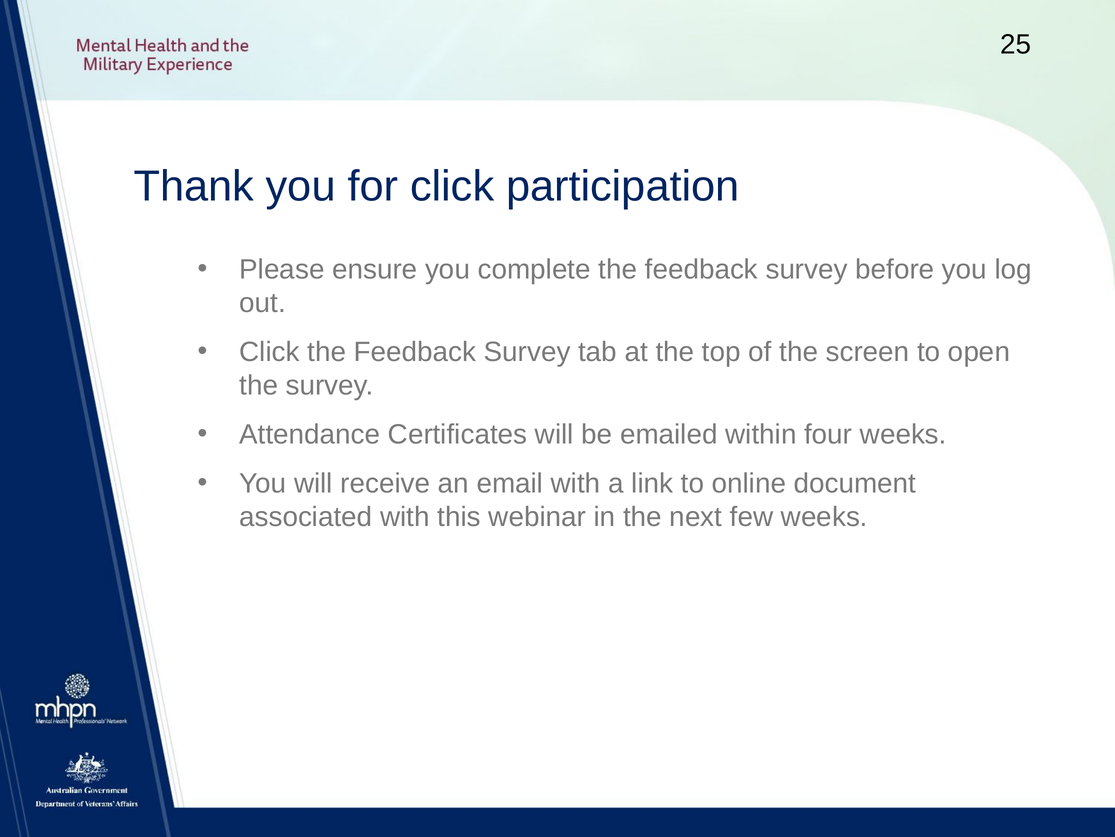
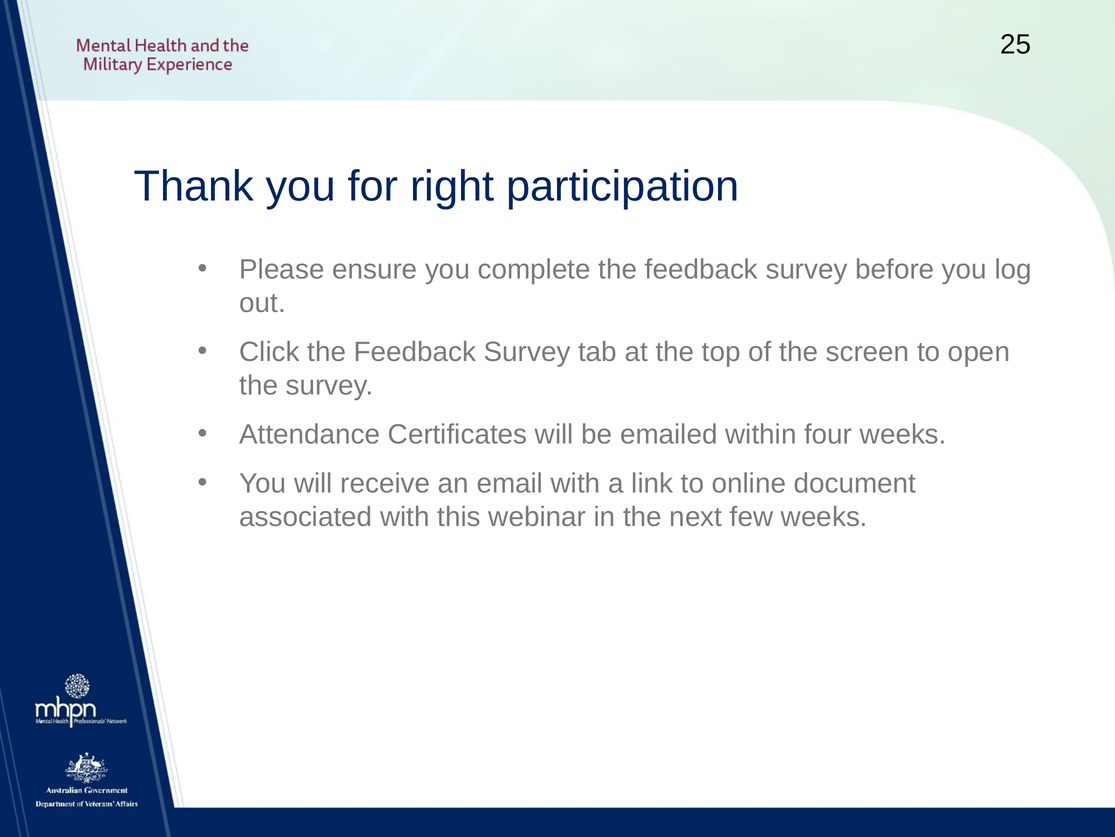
for click: click -> right (452, 186)
